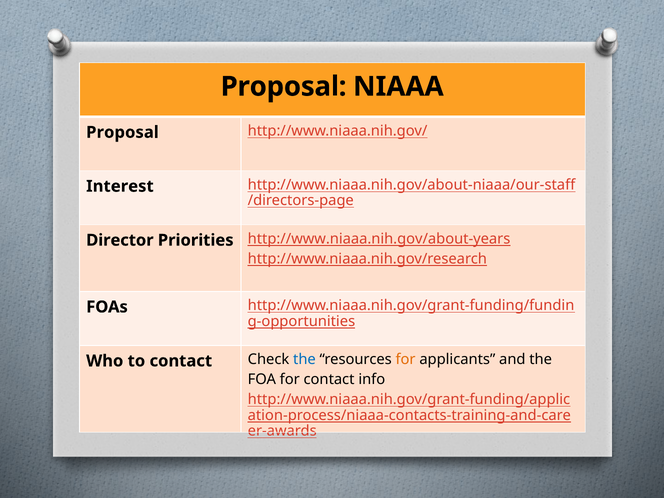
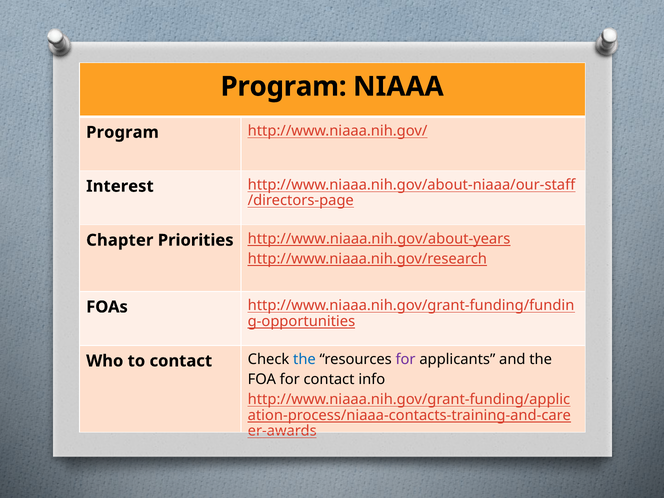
Proposal: Proposal -> Program (284, 87)
Proposal: Proposal -> Program (122, 132)
Director: Director -> Chapter (120, 240)
for colour: orange -> purple (406, 360)
